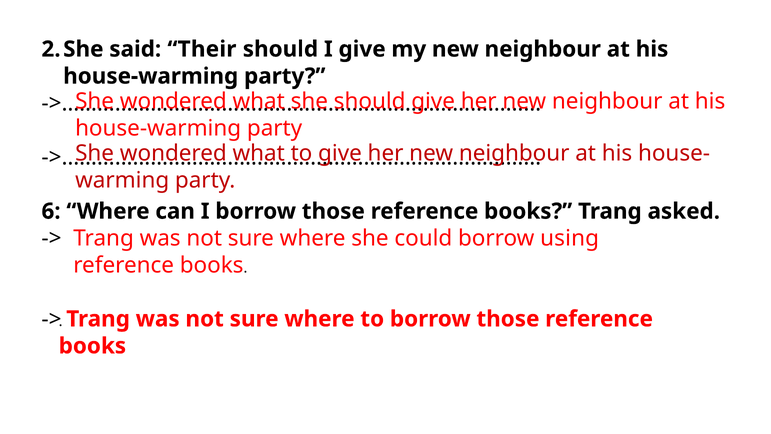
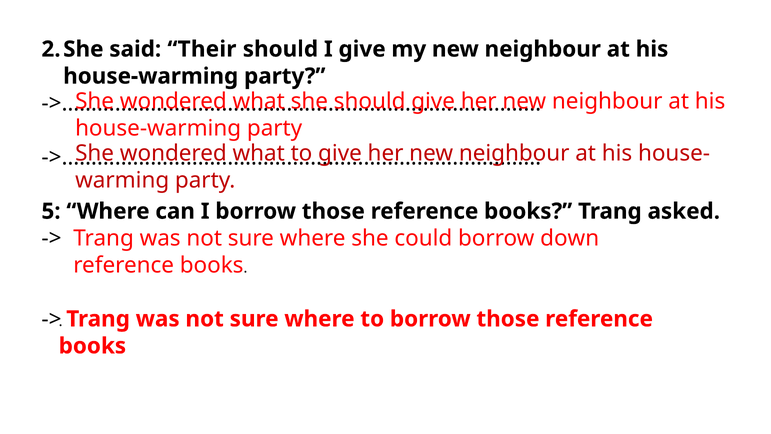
6: 6 -> 5 (51, 211)
using: using -> down (570, 238)
